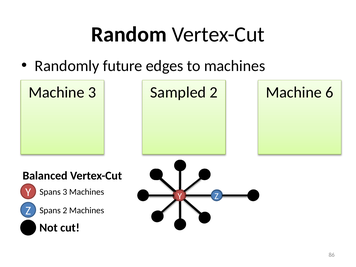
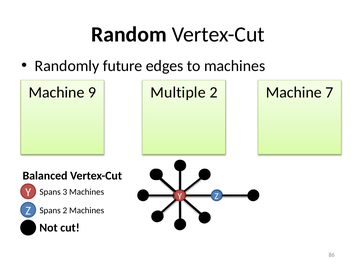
Machine 3: 3 -> 9 (92, 92)
Sampled: Sampled -> Multiple (178, 92)
6: 6 -> 7 (329, 92)
